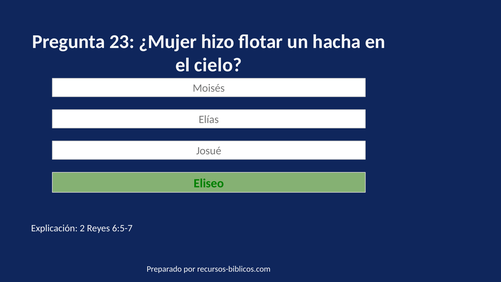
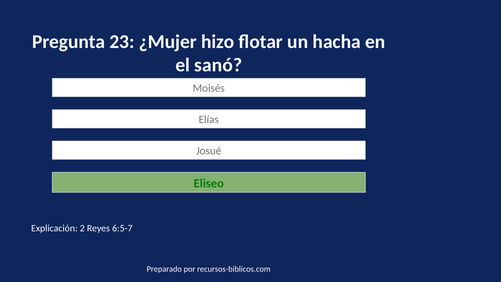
cielo: cielo -> sanó (218, 65)
